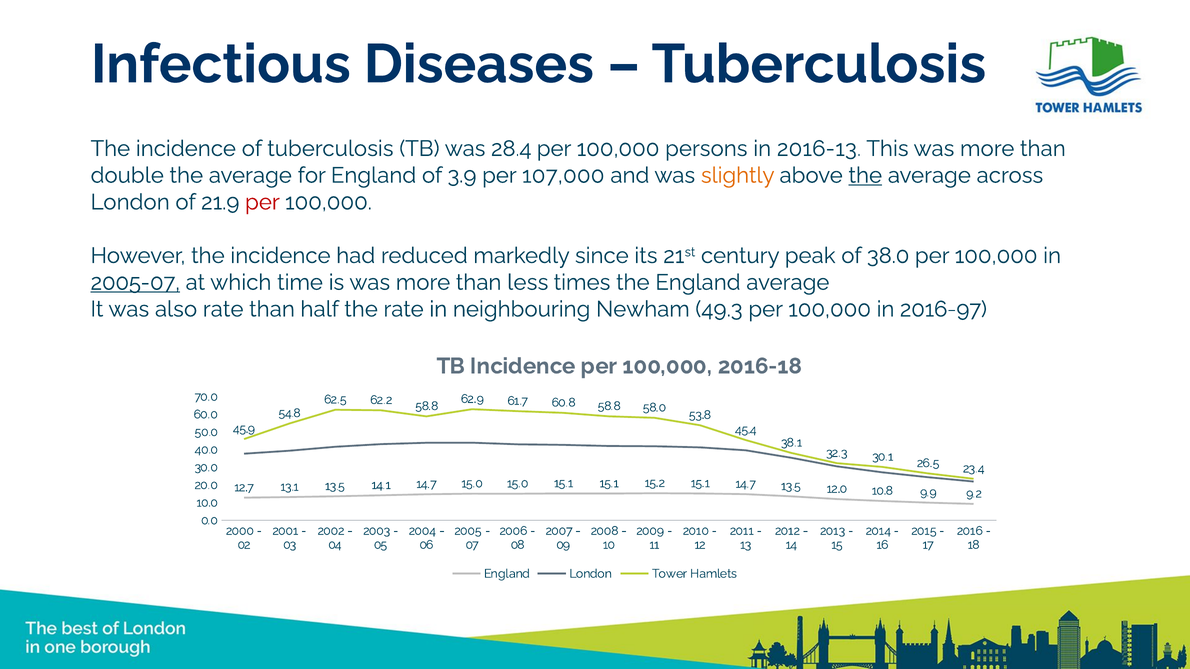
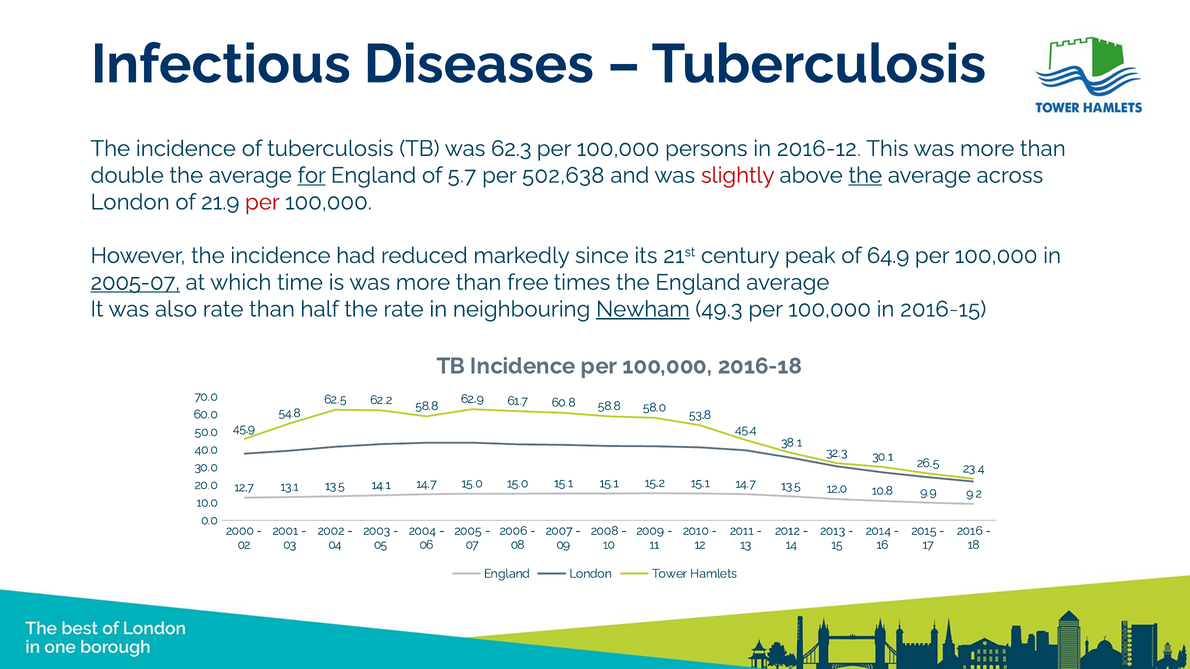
28.4: 28.4 -> 62.3 (511, 149)
2016-13: 2016-13 -> 2016-12 (819, 149)
for underline: none -> present (312, 175)
3.9: 3.9 -> 5.7 (462, 175)
107,000: 107,000 -> 502,638 (563, 175)
slightly colour: orange -> red (738, 175)
38.0: 38.0 -> 64.9 (888, 256)
less: less -> free (528, 283)
Newham underline: none -> present (643, 309)
2016-97: 2016-97 -> 2016-15 (943, 309)
